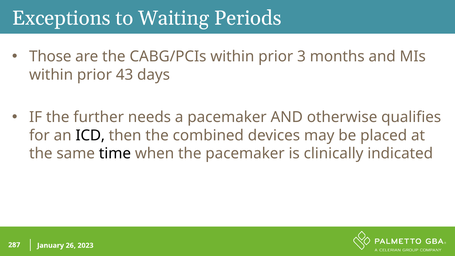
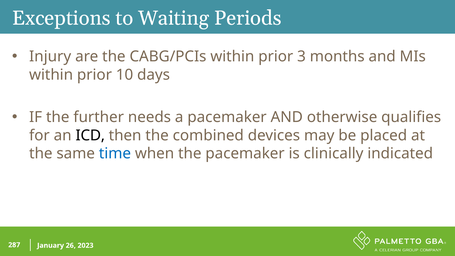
Those: Those -> Injury (50, 56)
43: 43 -> 10 (125, 75)
time colour: black -> blue (115, 154)
